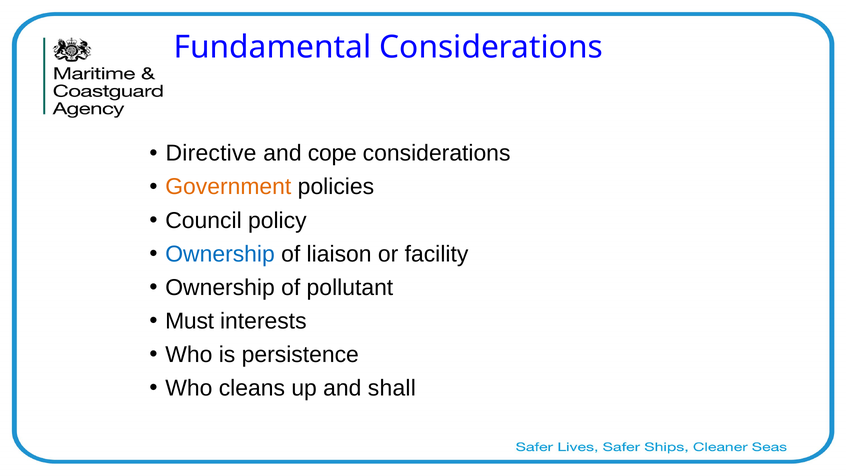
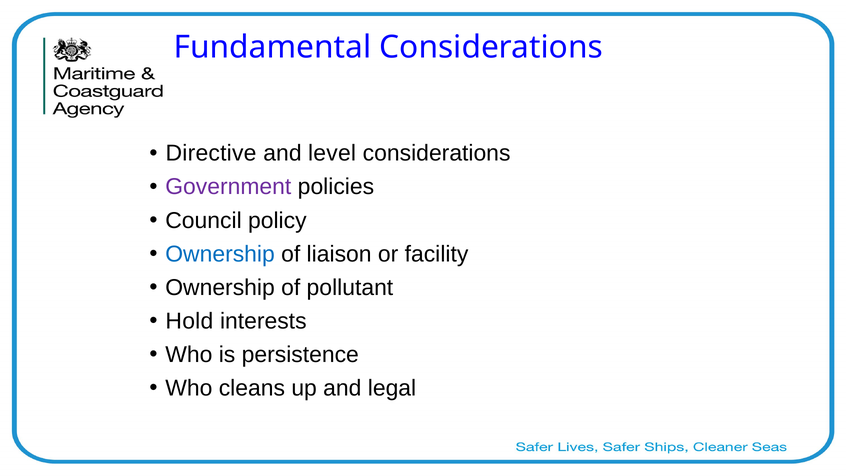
cope: cope -> level (332, 153)
Government colour: orange -> purple (228, 187)
Must: Must -> Hold (189, 321)
shall: shall -> legal (392, 388)
